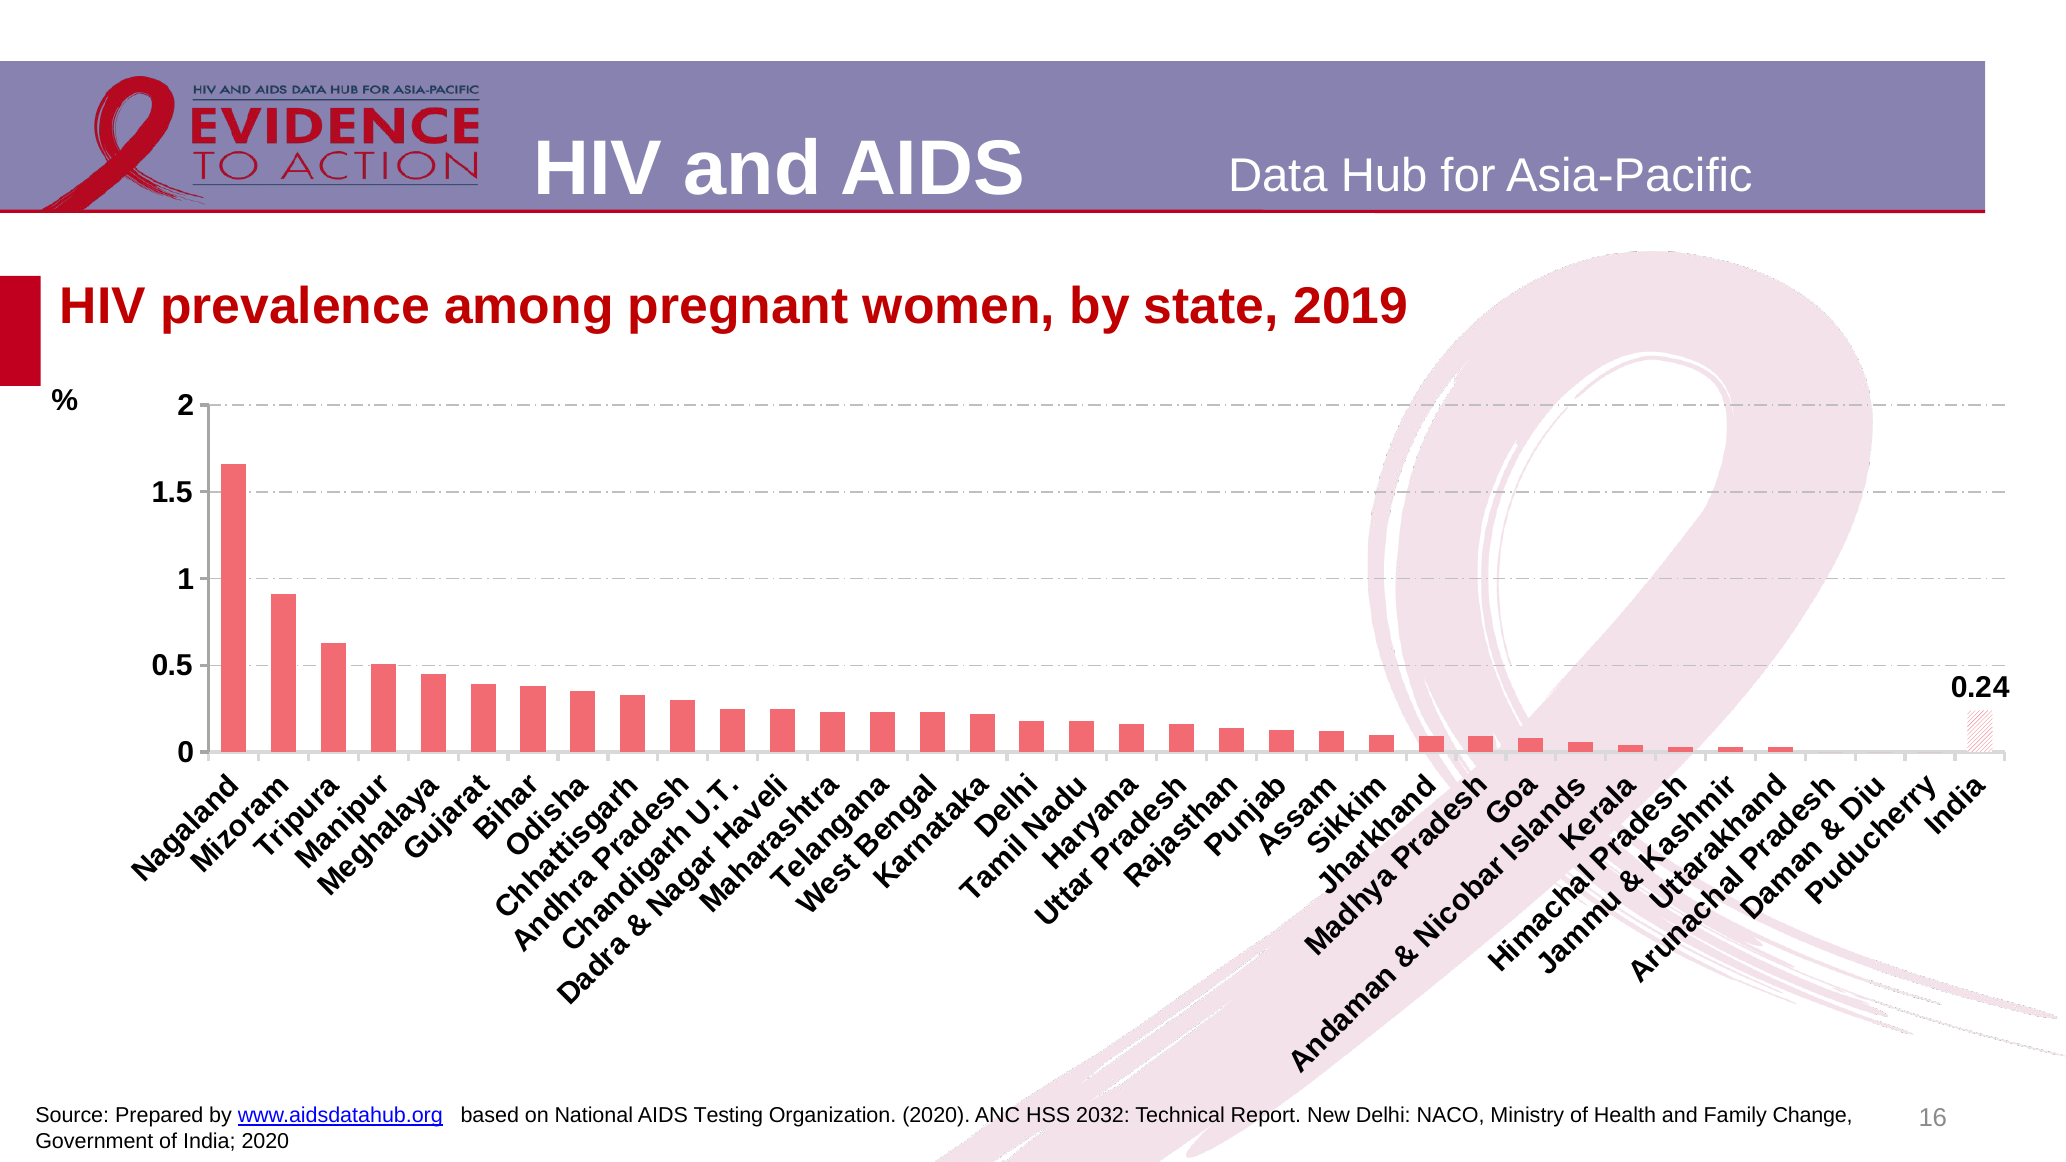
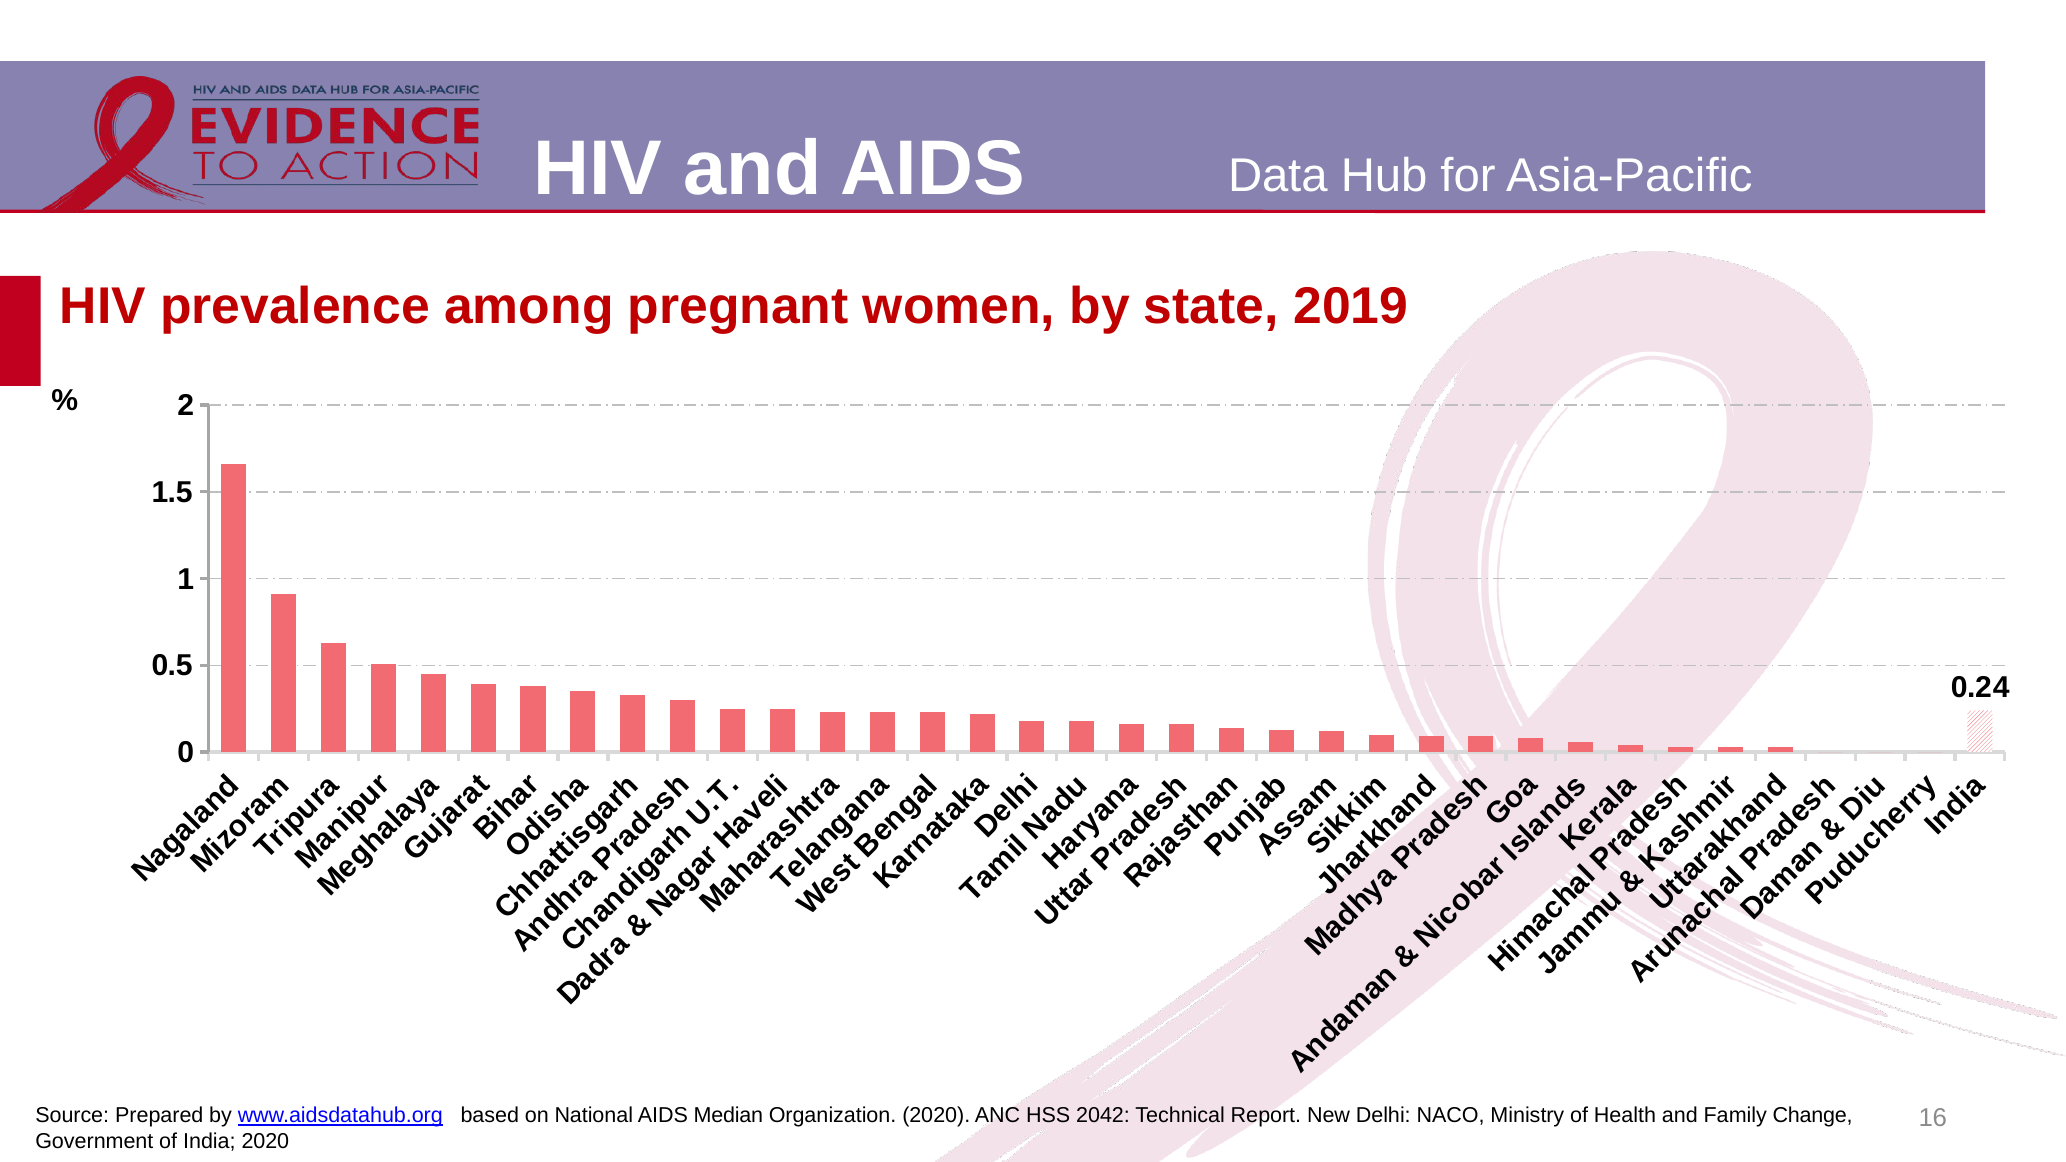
Testing: Testing -> Median (728, 1116)
2032: 2032 -> 2042 (1103, 1116)
